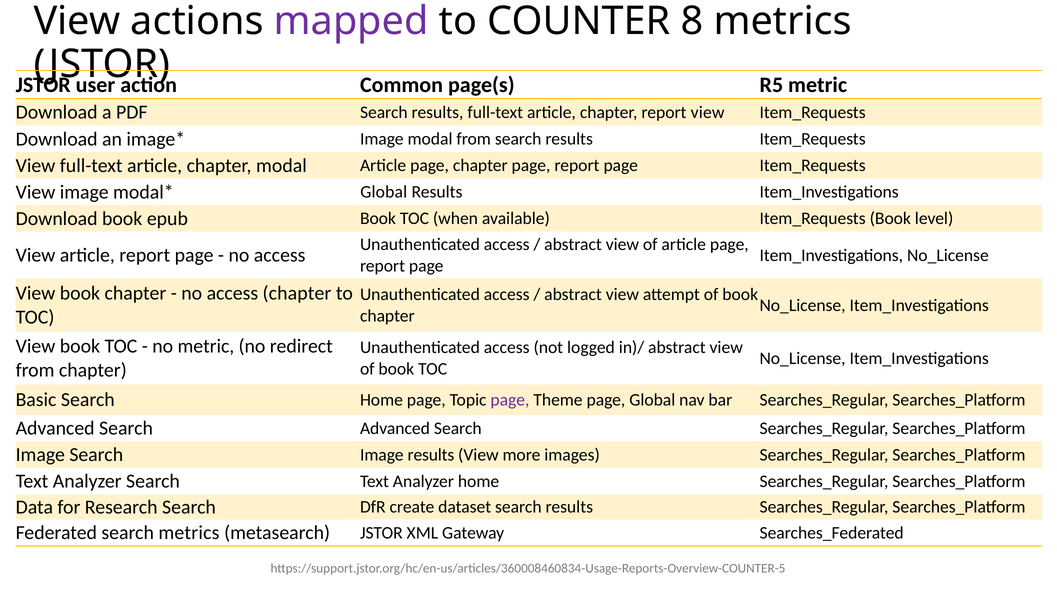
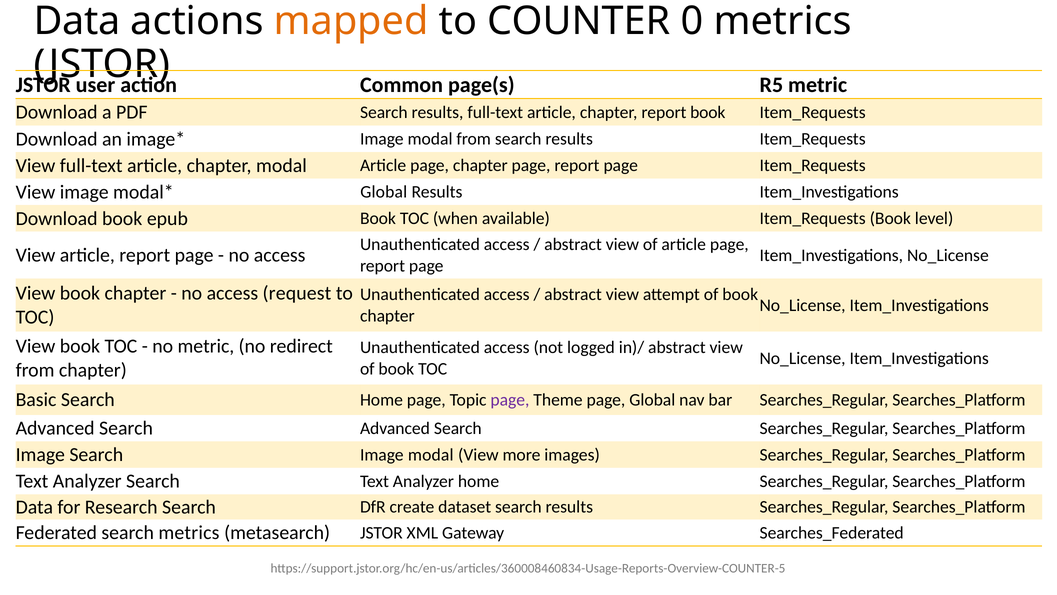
View: View -> Data (77, 21)
mapped colour: purple -> orange (351, 21)
8: 8 -> 0 (692, 21)
report view: view -> book (708, 112)
access chapter: chapter -> request (297, 293)
Search Image results: results -> modal (431, 454)
